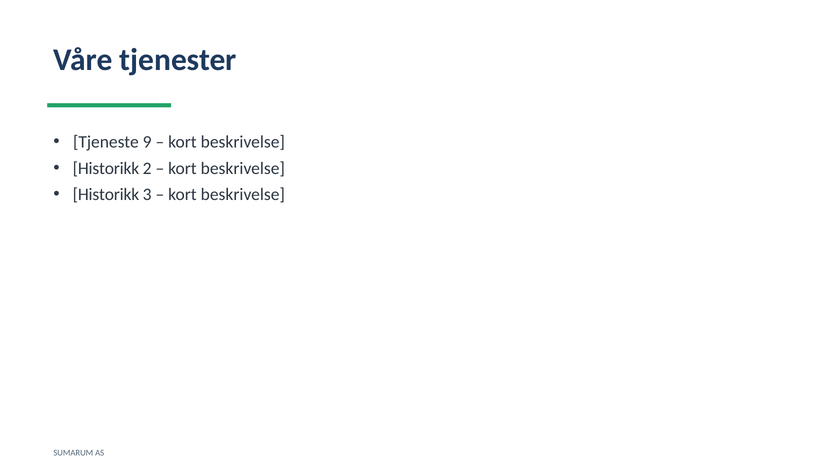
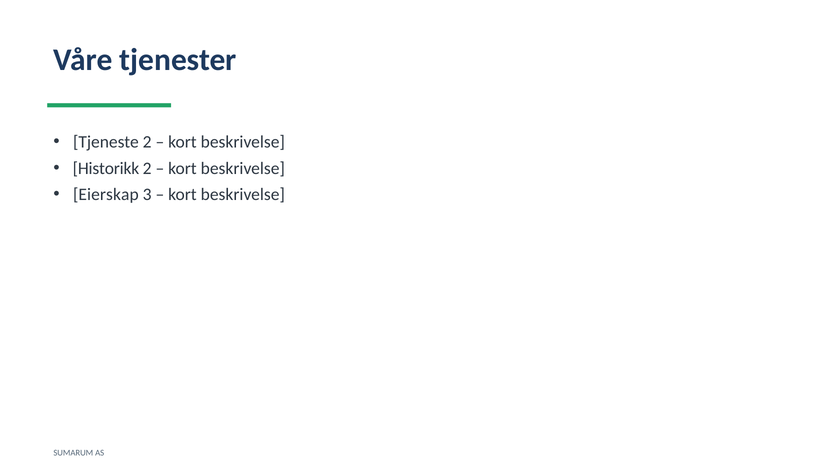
Tjeneste 9: 9 -> 2 (147, 142)
Historikk: Historikk -> Eierskap (106, 195)
